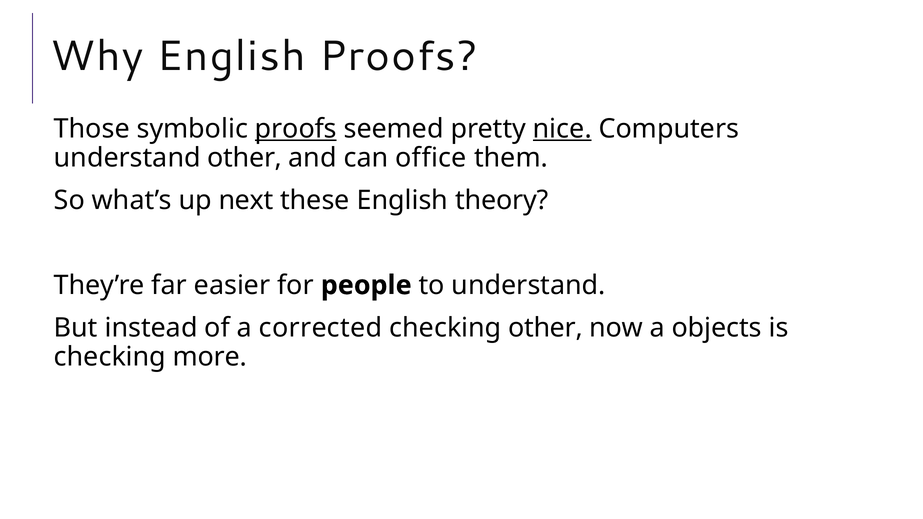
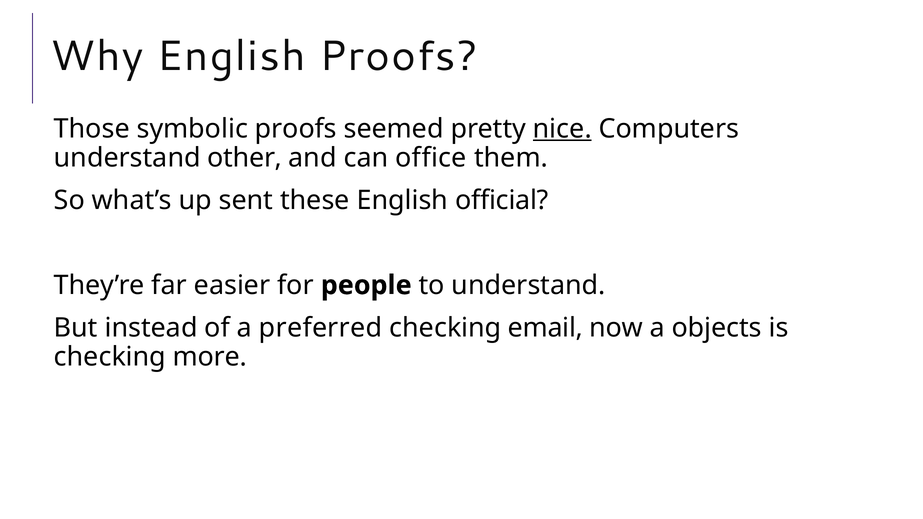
proofs underline: present -> none (296, 129)
next: next -> sent (246, 200)
theory: theory -> official (502, 200)
corrected: corrected -> preferred (321, 328)
checking other: other -> email (545, 328)
